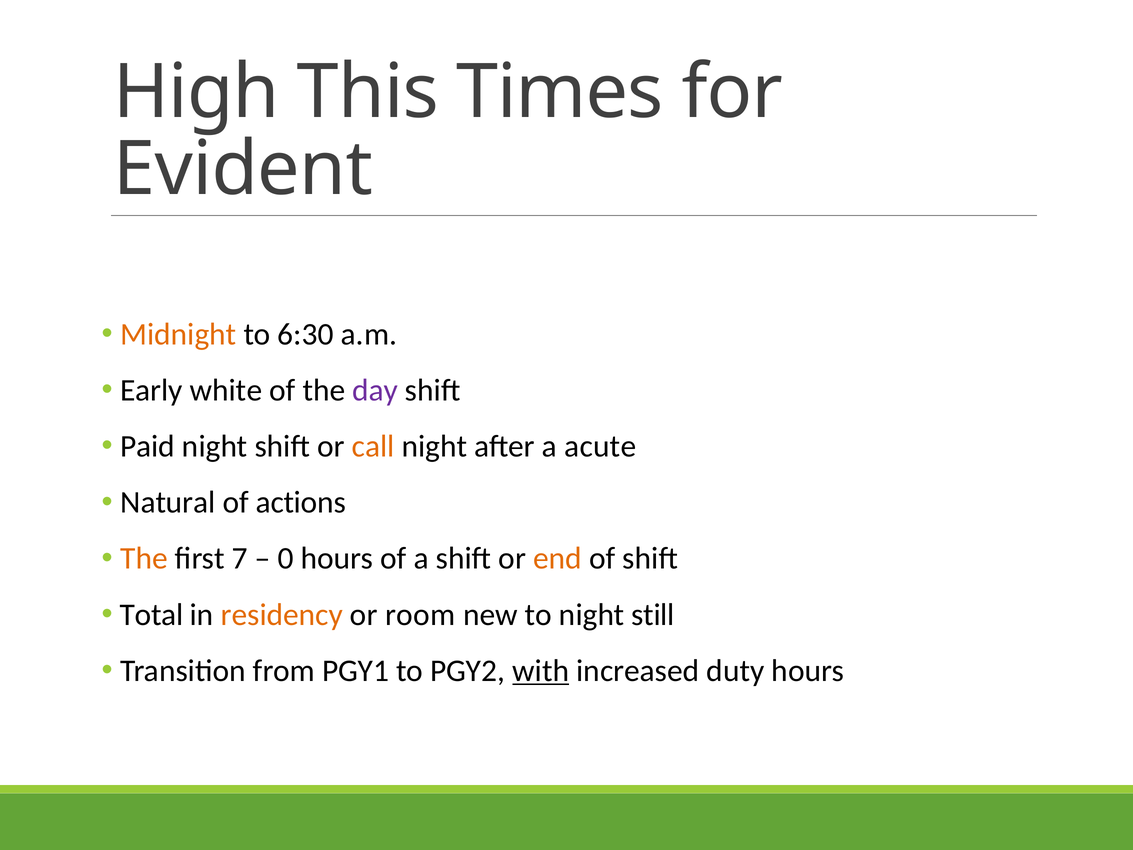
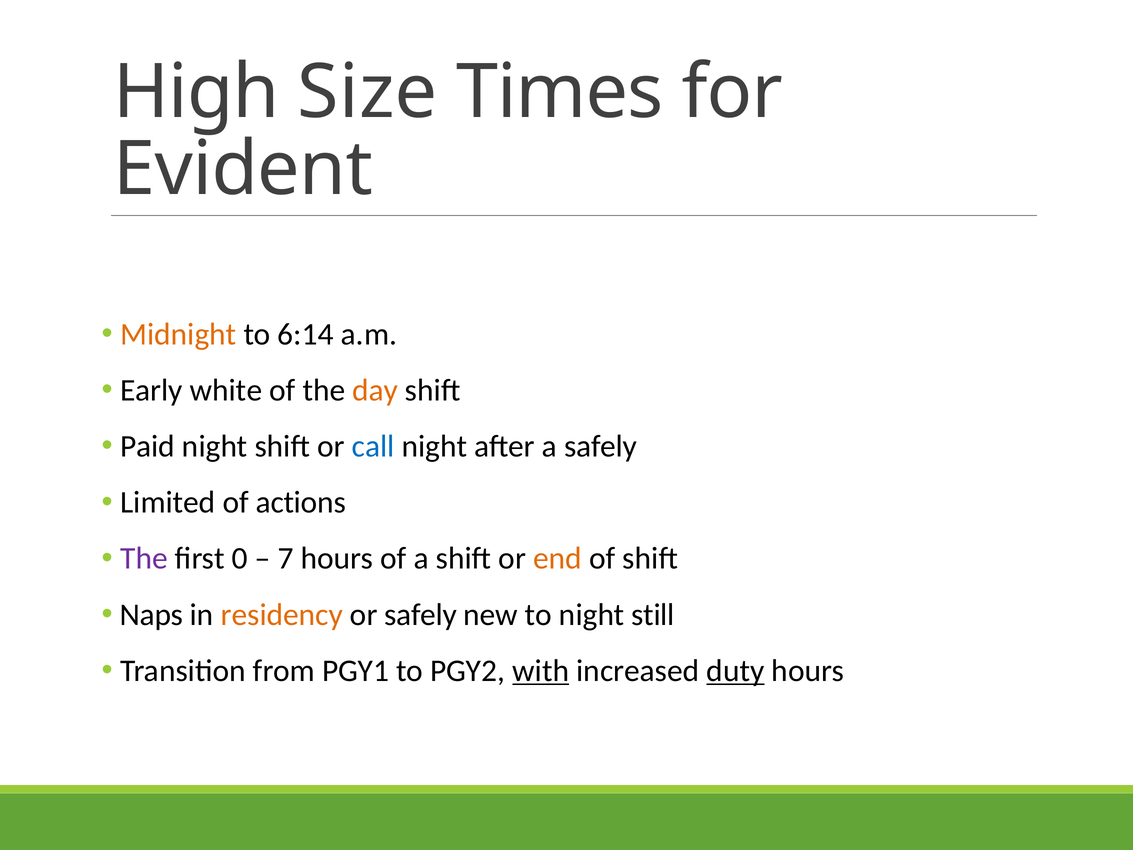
This: This -> Size (367, 92)
6:30: 6:30 -> 6:14 (306, 334)
day colour: purple -> orange (375, 390)
call colour: orange -> blue (373, 446)
a acute: acute -> safely (601, 446)
Natural: Natural -> Limited (168, 502)
The colour: orange -> purple (144, 558)
7: 7 -> 0 (240, 558)
0: 0 -> 7 (286, 558)
Total: Total -> Naps (152, 614)
or room: room -> safely (421, 614)
duty underline: none -> present (735, 671)
